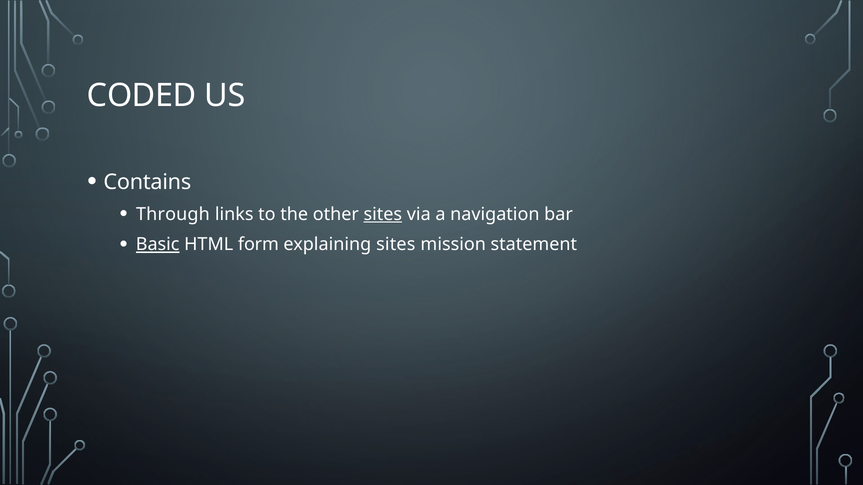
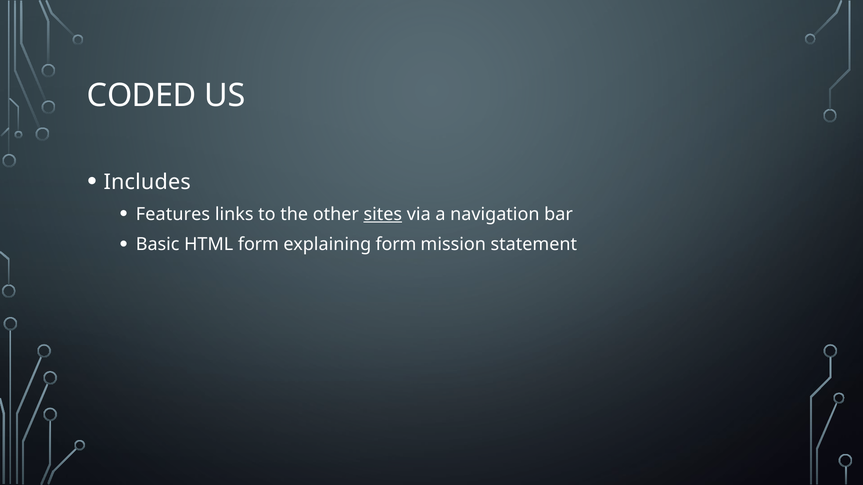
Contains: Contains -> Includes (147, 182)
Through: Through -> Features (173, 214)
Basic underline: present -> none (158, 245)
explaining sites: sites -> form (396, 245)
